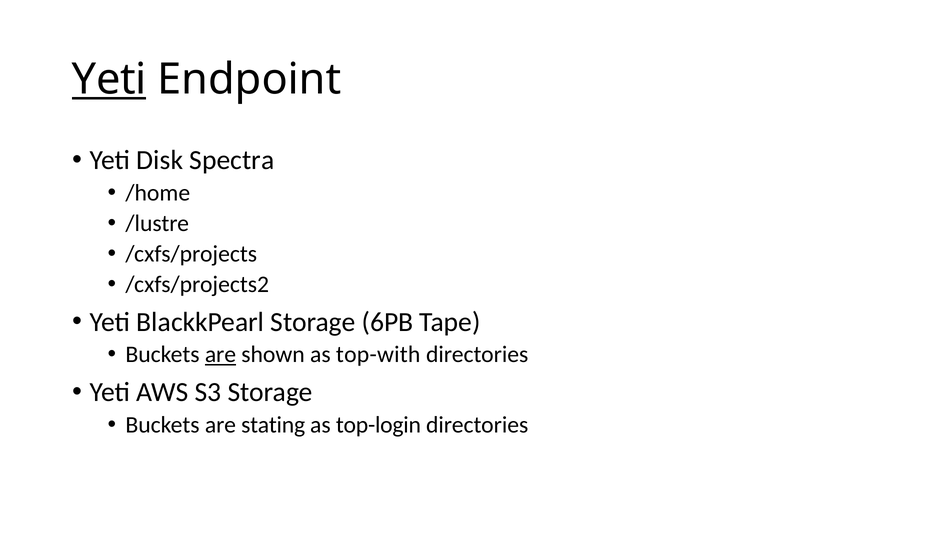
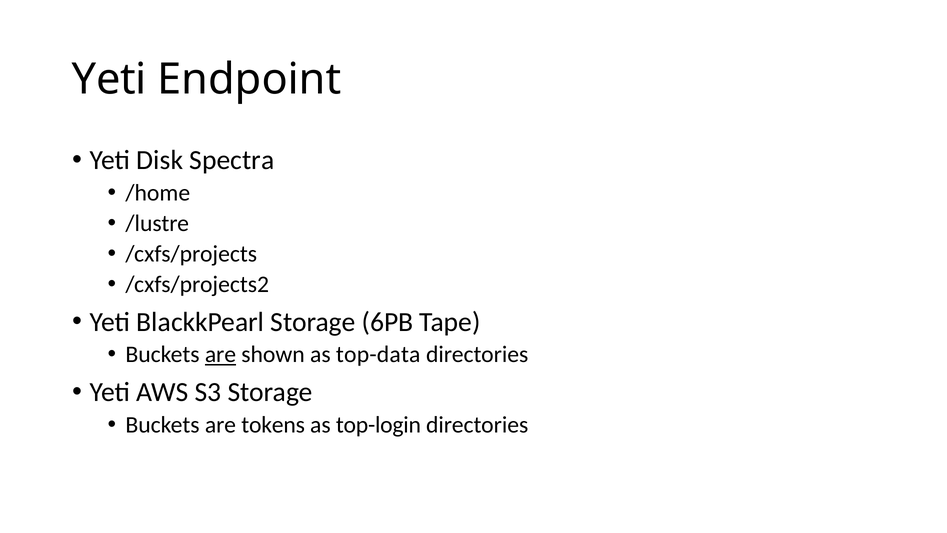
Yeti underline: present -> none (109, 80)
top-with: top-with -> top-data (378, 354)
stating: stating -> tokens (273, 425)
